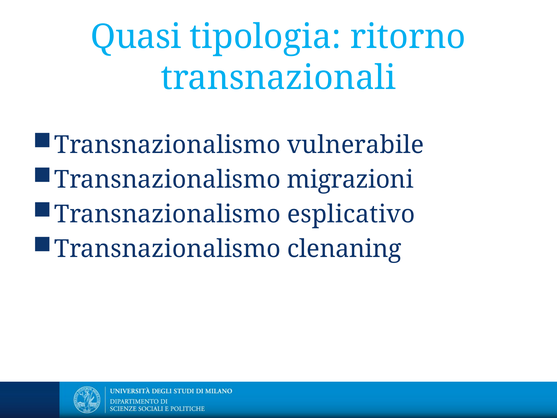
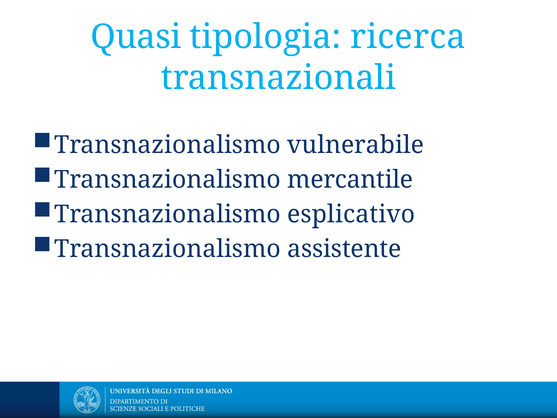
ritorno: ritorno -> ricerca (408, 37)
migrazioni: migrazioni -> mercantile (350, 180)
clenaning: clenaning -> assistente (344, 249)
